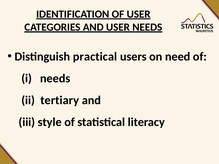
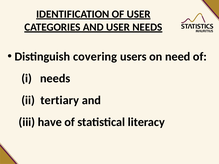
practical: practical -> covering (95, 57)
style: style -> have (50, 122)
